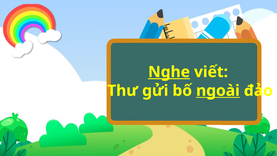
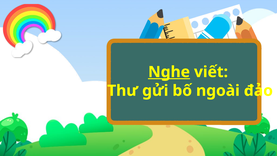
ngoài underline: present -> none (218, 91)
